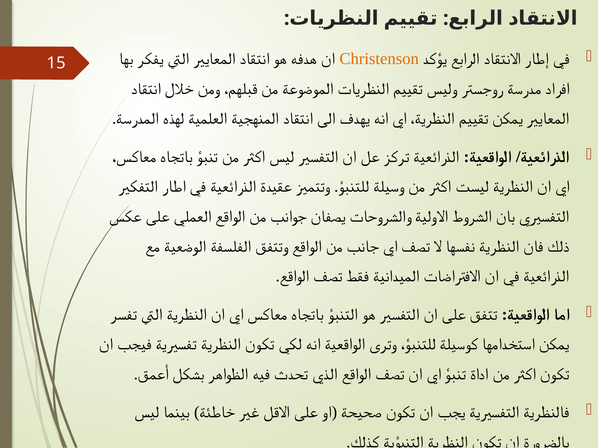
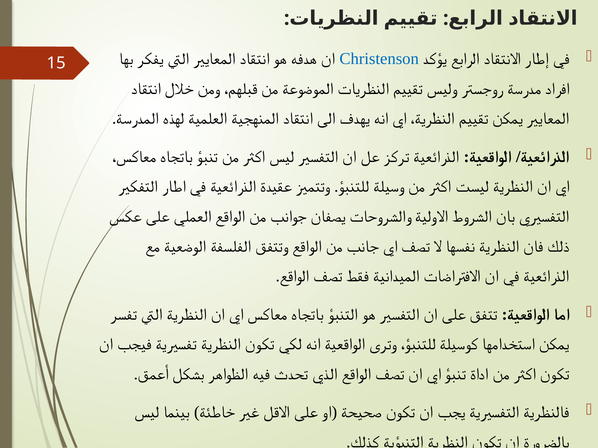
Christenson colour: orange -> blue (379, 59)
